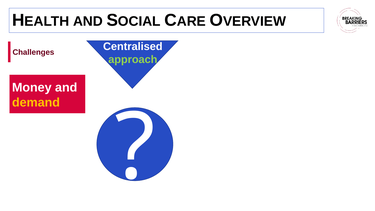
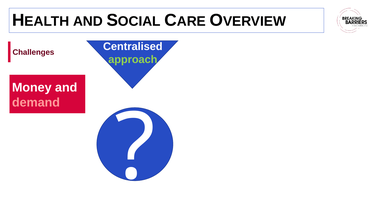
demand colour: yellow -> pink (36, 102)
